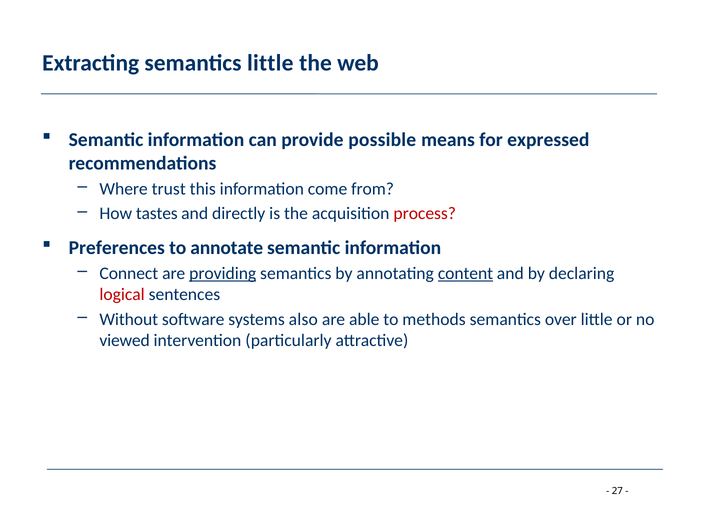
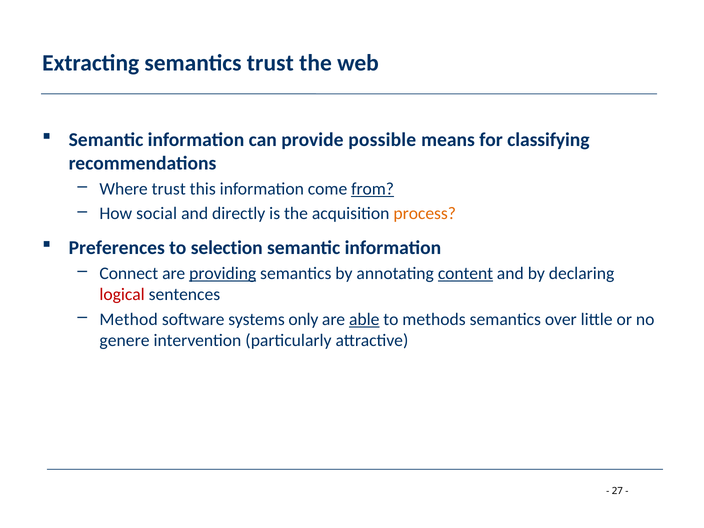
semantics little: little -> trust (270, 63)
expressed: expressed -> classifying (548, 140)
from underline: none -> present (373, 189)
tastes: tastes -> social (157, 214)
process colour: red -> orange (425, 214)
annotate: annotate -> selection (227, 248)
Without: Without -> Method (129, 319)
also: also -> only (303, 319)
able underline: none -> present (364, 319)
viewed: viewed -> genere (125, 340)
